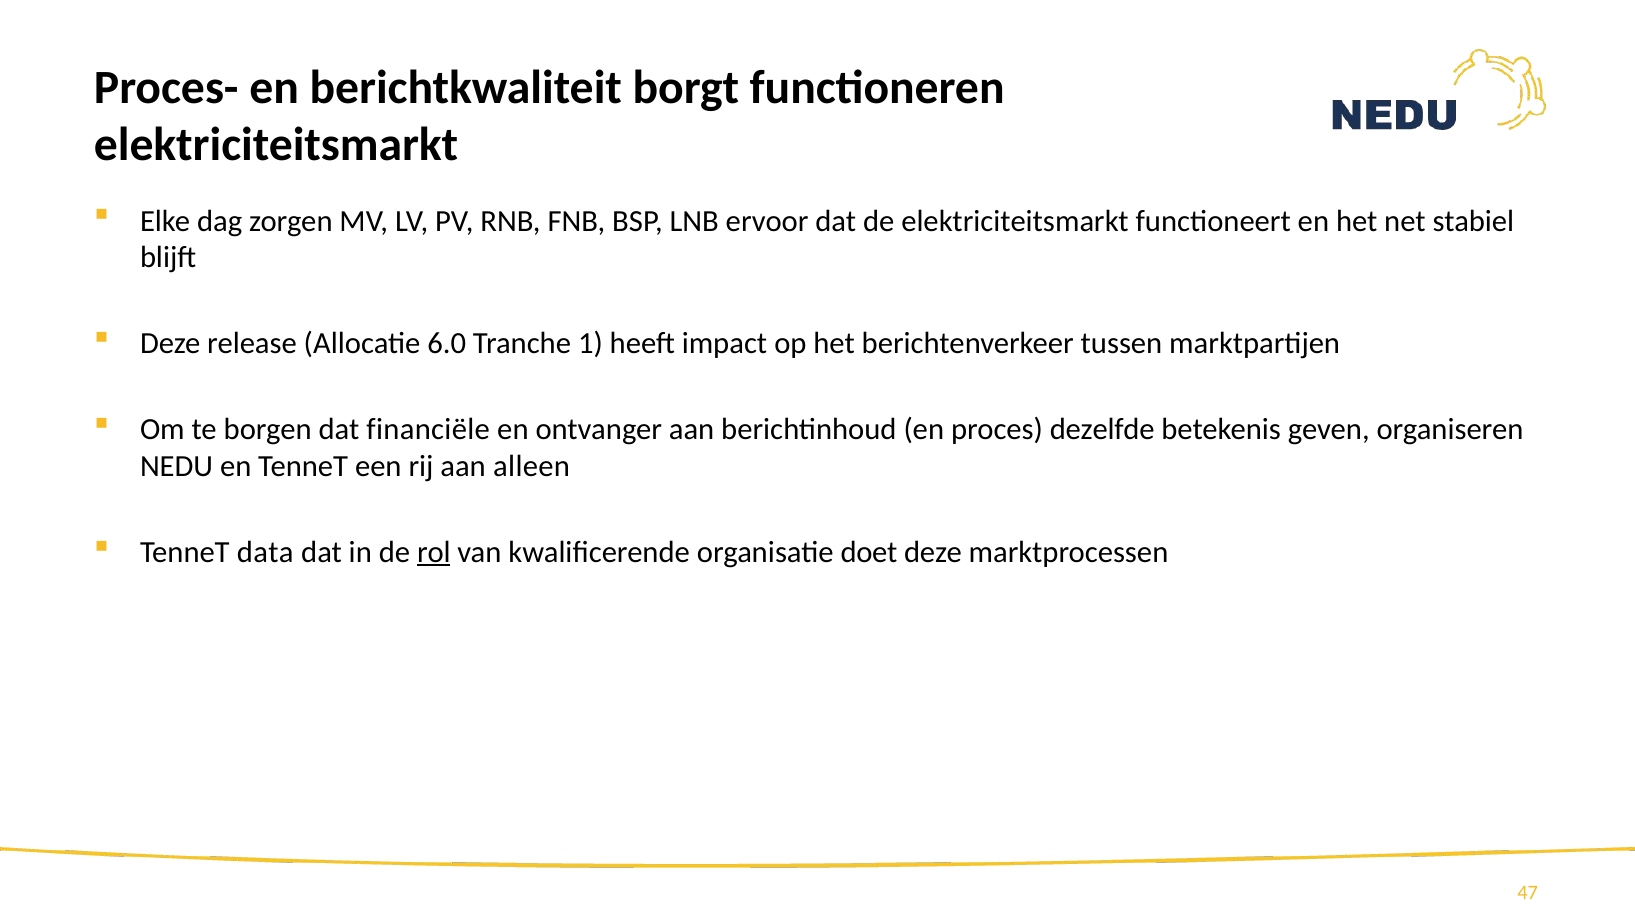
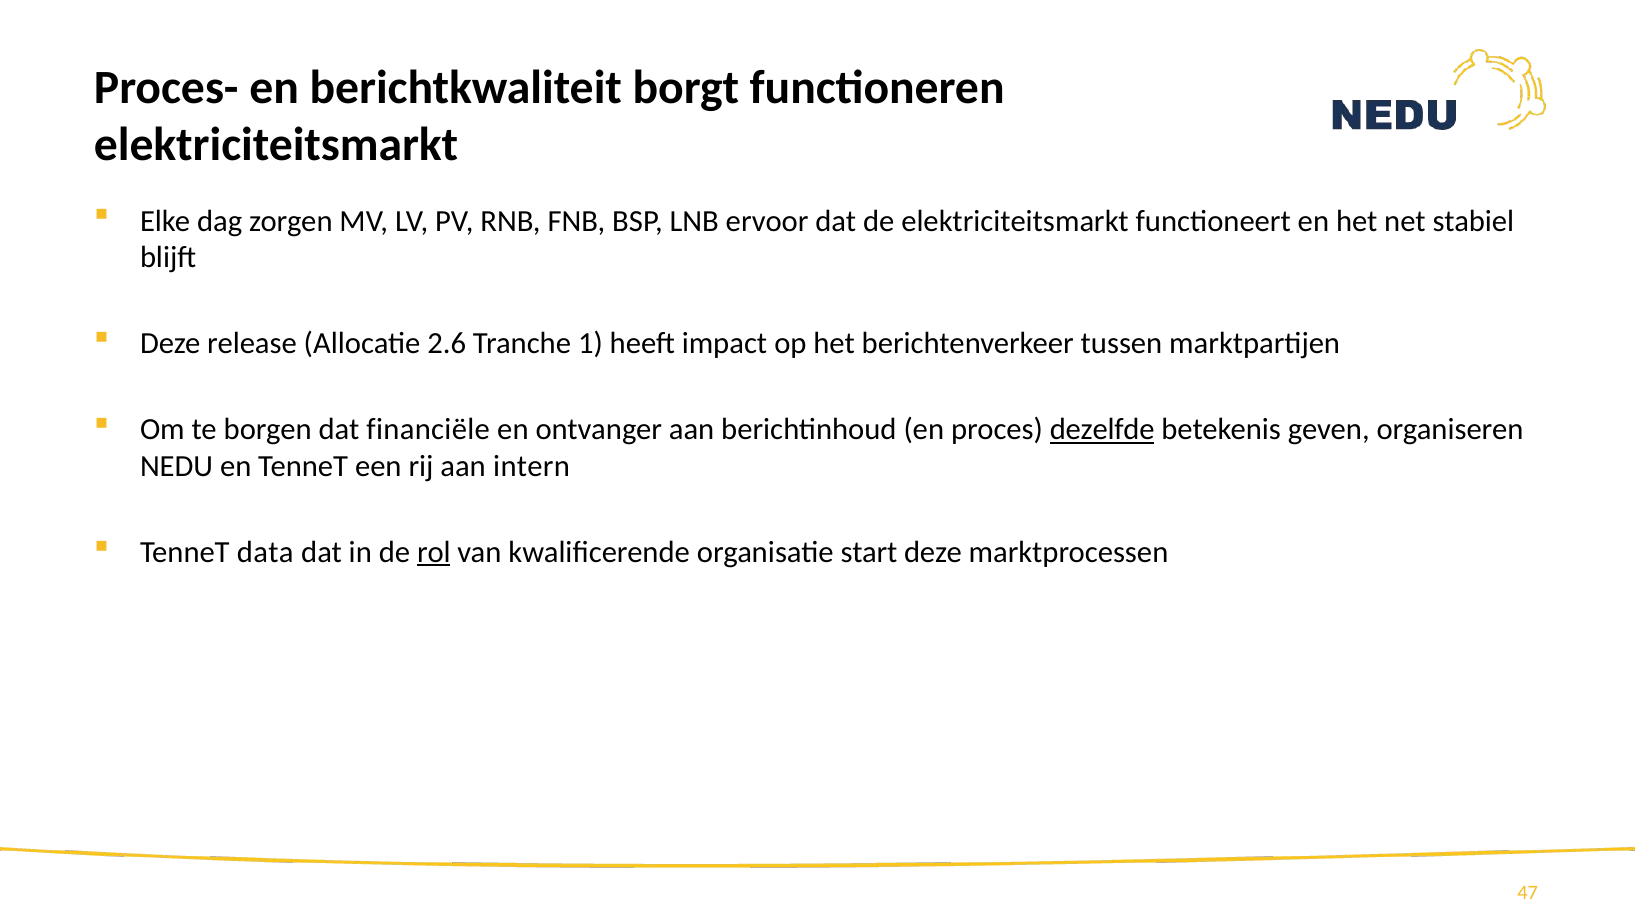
6.0: 6.0 -> 2.6 (447, 344)
dezelfde underline: none -> present (1102, 429)
alleen: alleen -> intern (532, 466)
doet: doet -> start (869, 552)
